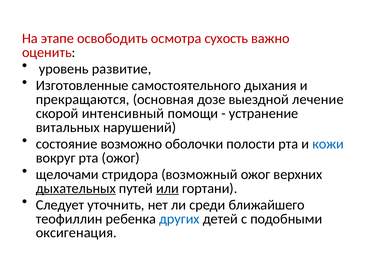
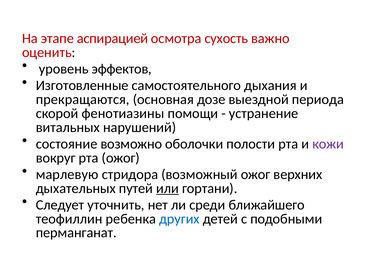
освободить: освободить -> аспирацией (113, 39)
развитие: развитие -> эффектов (122, 69)
лечение: лечение -> периода (318, 100)
интенсивный: интенсивный -> фенотиазины (123, 113)
кожи colour: blue -> purple (328, 144)
щелочами: щелочами -> марлевую (67, 175)
дыхательных underline: present -> none (76, 188)
оксигенация: оксигенация -> перманганат (76, 233)
